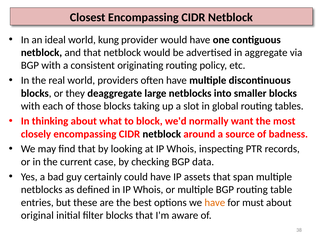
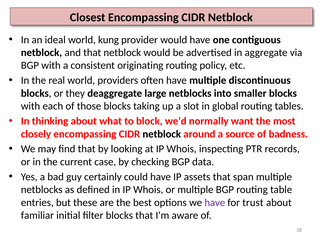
have colour: orange -> purple (215, 202)
must: must -> trust (253, 202)
original: original -> familiar (37, 215)
